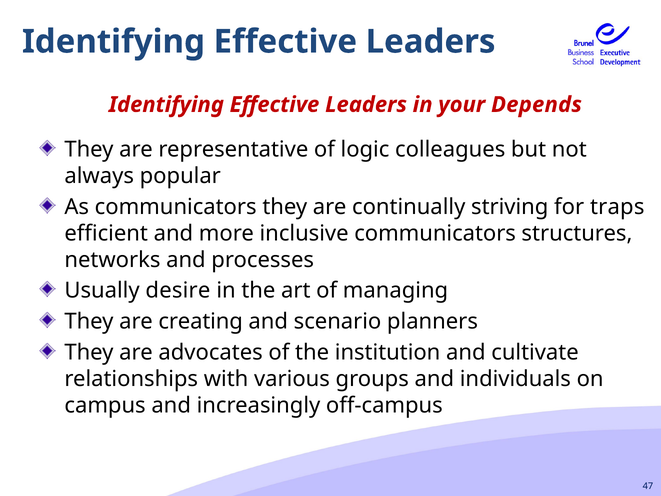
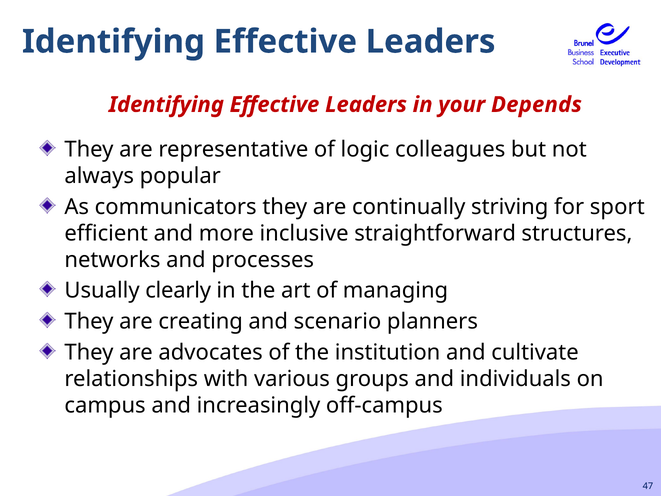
traps: traps -> sport (617, 207)
inclusive communicators: communicators -> straightforward (435, 233)
desire: desire -> clearly (178, 291)
